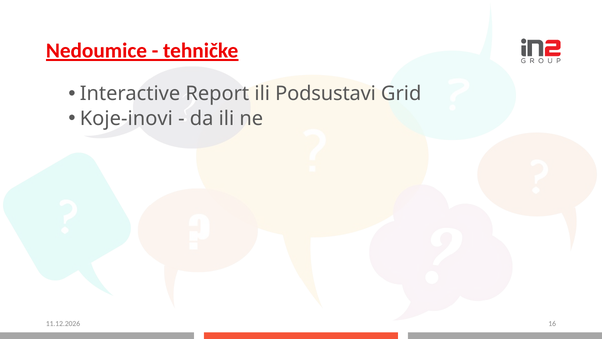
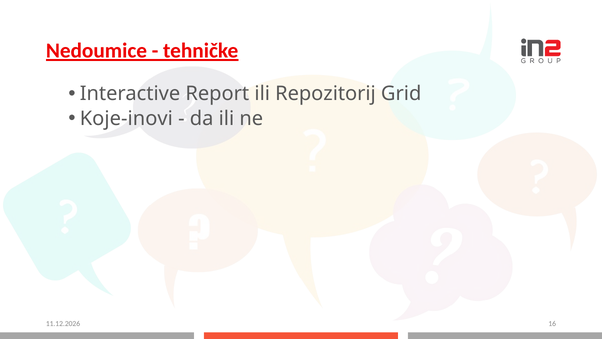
Podsustavi: Podsustavi -> Repozitorij (326, 94)
